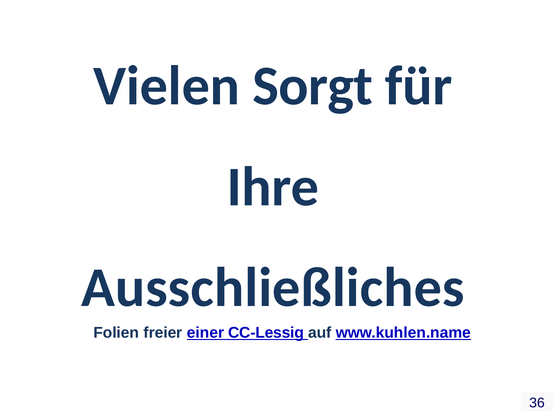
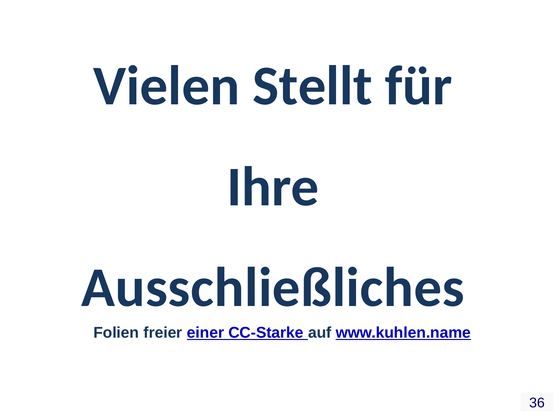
Sorgt: Sorgt -> Stellt (313, 86)
CC-Lessig: CC-Lessig -> CC-Starke (266, 333)
